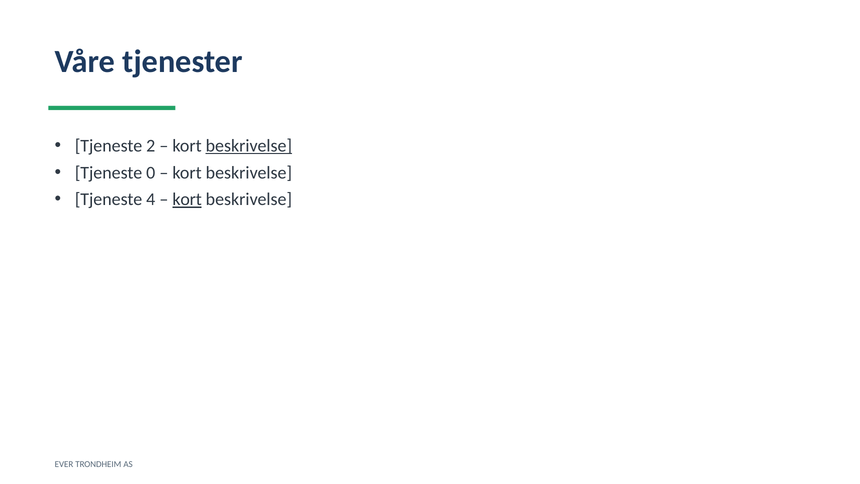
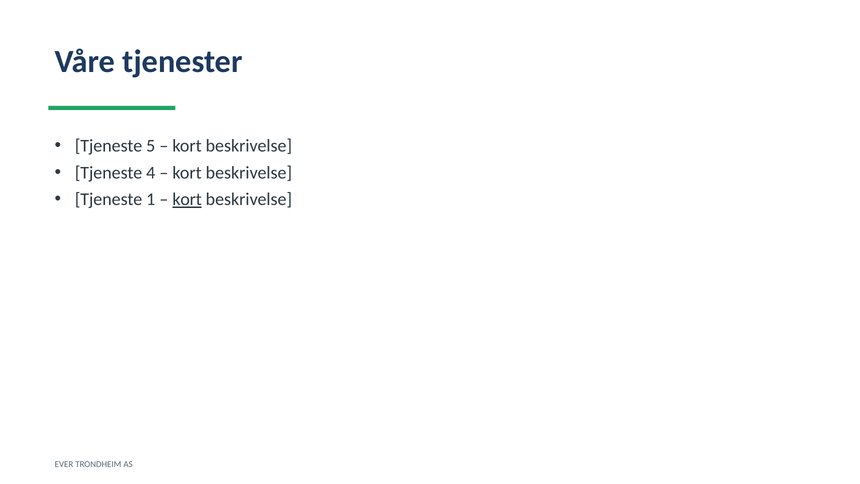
2: 2 -> 5 (151, 146)
beskrivelse underline: present -> none (249, 146)
0: 0 -> 4 (151, 173)
4: 4 -> 1 (151, 199)
